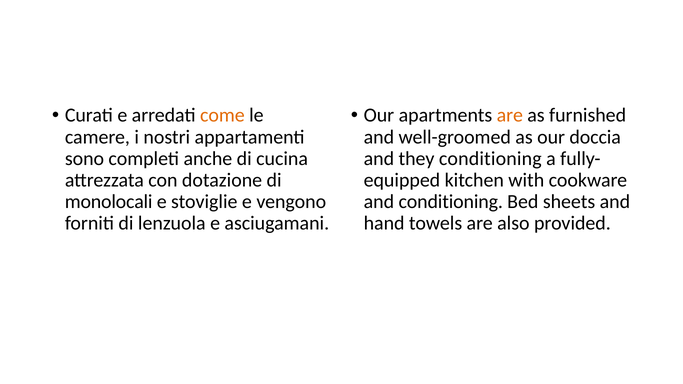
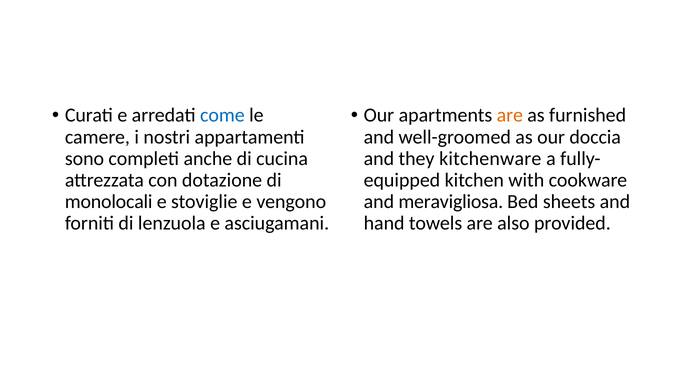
come colour: orange -> blue (222, 115)
they conditioning: conditioning -> kitchenware (490, 159)
and conditioning: conditioning -> meravigliosa (451, 202)
